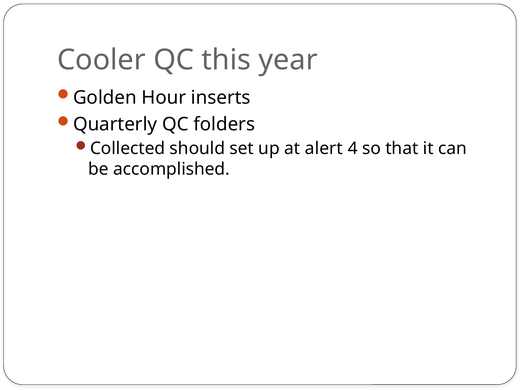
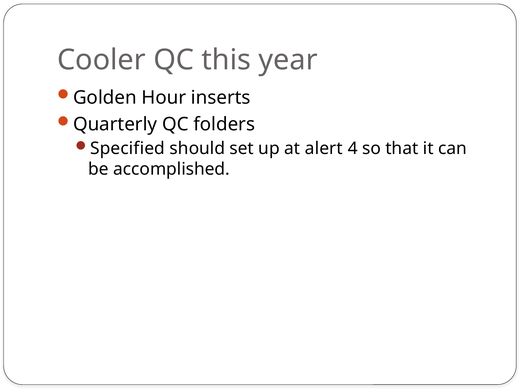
Collected: Collected -> Specified (128, 148)
